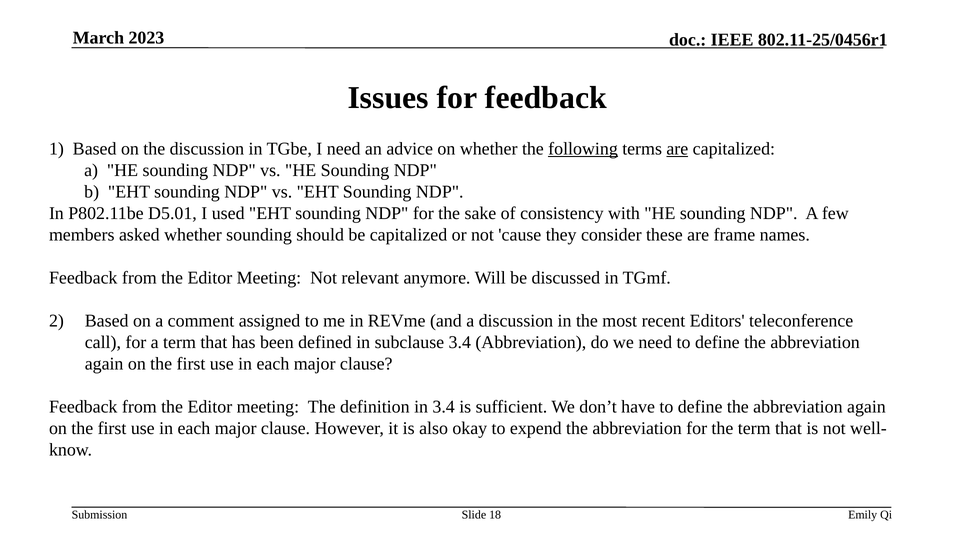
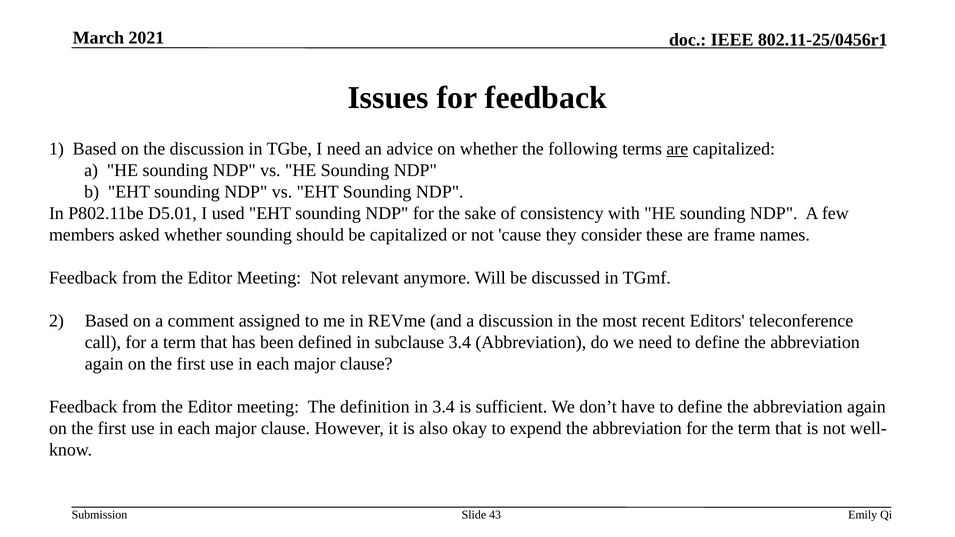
2023: 2023 -> 2021 (146, 38)
following underline: present -> none (583, 149)
18: 18 -> 43 (495, 515)
